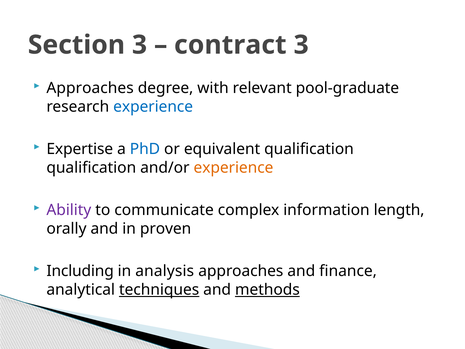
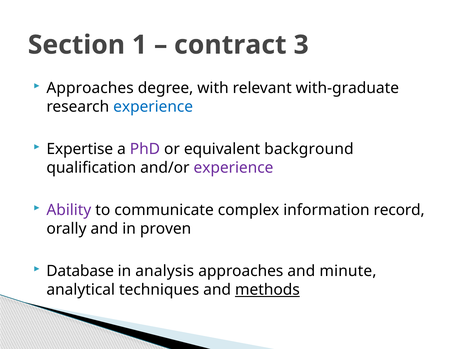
Section 3: 3 -> 1 (139, 45)
pool-graduate: pool-graduate -> with-graduate (347, 88)
PhD colour: blue -> purple (145, 149)
equivalent qualification: qualification -> background (309, 149)
experience colour: orange -> purple (233, 168)
length: length -> record (399, 210)
Including: Including -> Database (80, 271)
finance: finance -> minute (348, 271)
techniques underline: present -> none (159, 289)
